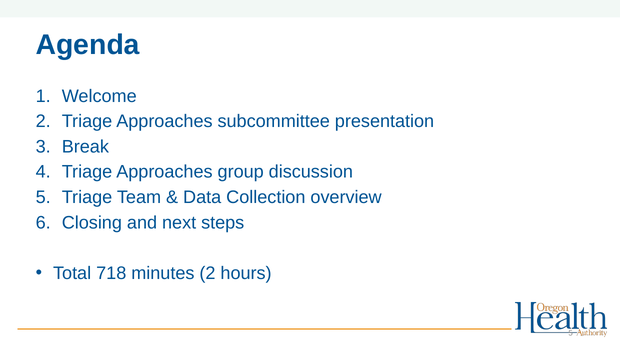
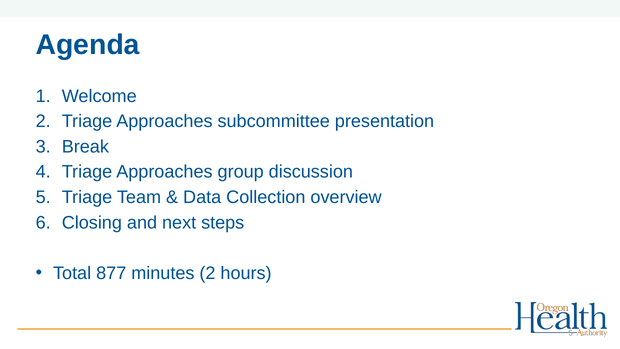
718: 718 -> 877 (111, 273)
